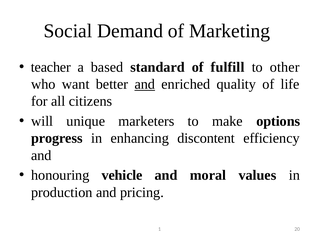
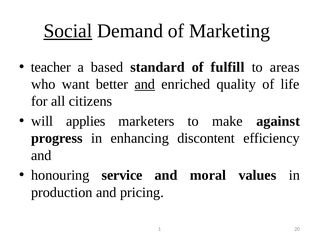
Social underline: none -> present (68, 31)
other: other -> areas (285, 67)
unique: unique -> applies (86, 121)
options: options -> against (278, 121)
vehicle: vehicle -> service (122, 175)
